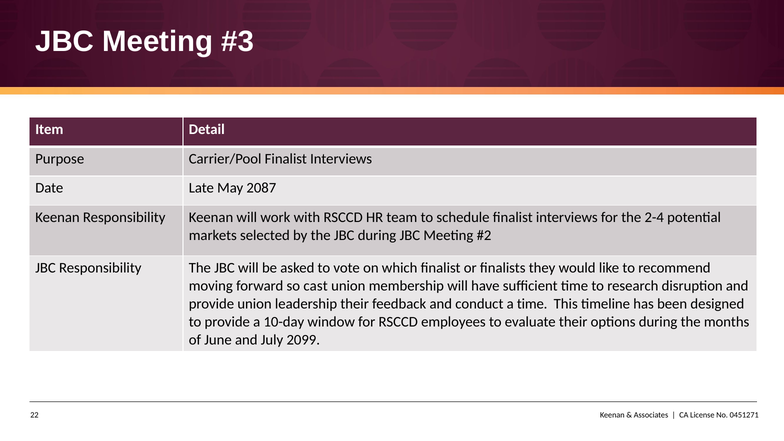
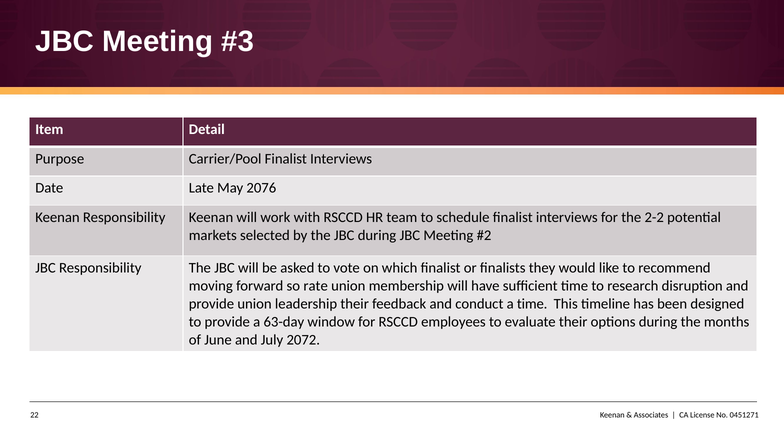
2087: 2087 -> 2076 (261, 188)
2-4: 2-4 -> 2-2 (654, 217)
cast: cast -> rate (316, 286)
10-day: 10-day -> 63-day (284, 322)
2099: 2099 -> 2072 (303, 340)
